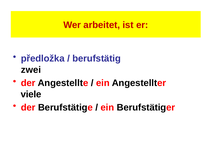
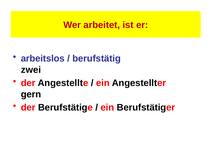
předložka: předložka -> arbeitslos (43, 58)
viele: viele -> gern (31, 94)
